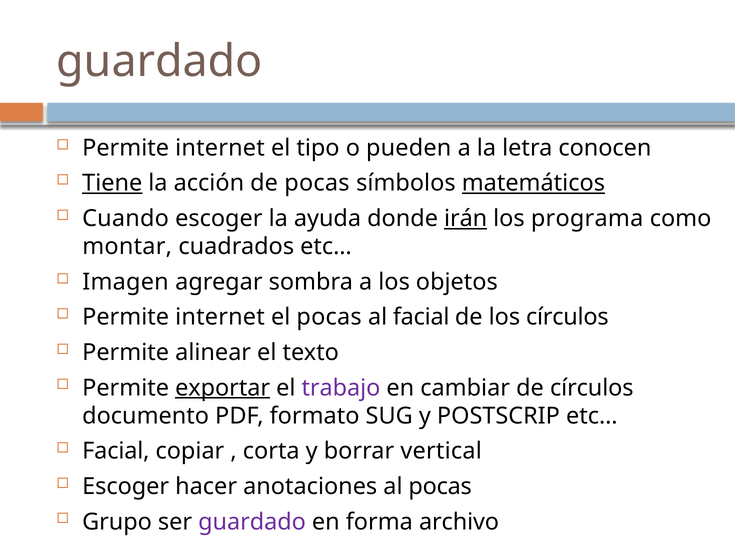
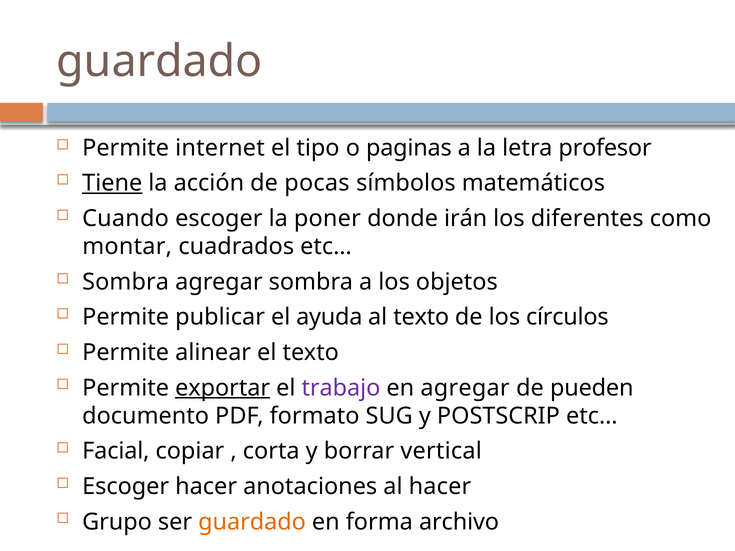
pueden: pueden -> paginas (409, 148)
conocen: conocen -> profesor (605, 148)
matemáticos underline: present -> none (533, 183)
ayuda: ayuda -> poner (327, 219)
irán underline: present -> none (466, 219)
programa: programa -> diferentes (587, 219)
Imagen: Imagen -> Sombra (126, 282)
internet: internet -> publicar (220, 317)
el pocas: pocas -> ayuda (329, 317)
al facial: facial -> texto (421, 317)
en cambiar: cambiar -> agregar (465, 388)
de círculos: círculos -> pueden (592, 388)
al pocas: pocas -> hacer (440, 487)
guardado colour: purple -> orange (252, 522)
